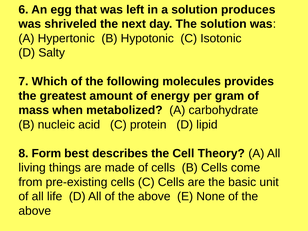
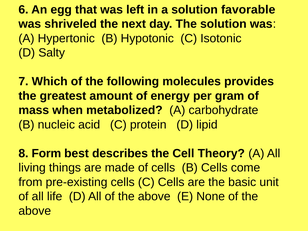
produces: produces -> favorable (248, 10)
